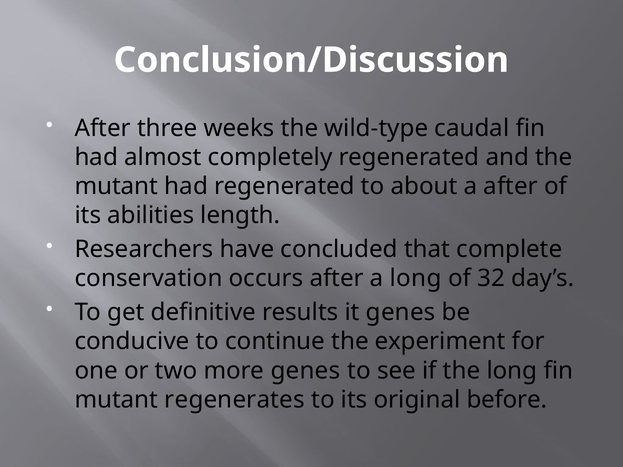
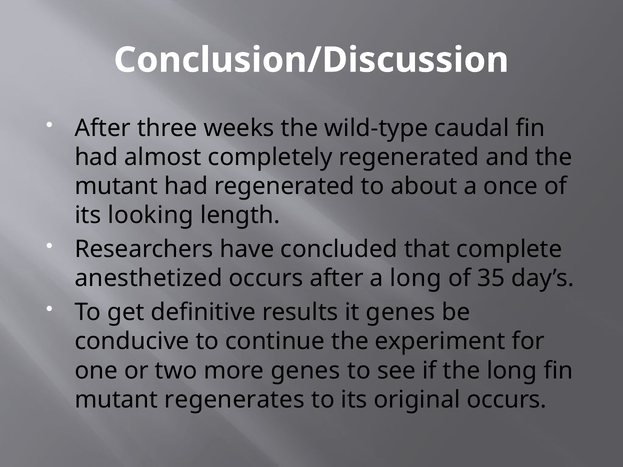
a after: after -> once (511, 187)
abilities: abilities -> looking (151, 216)
conservation: conservation -> anesthetized (149, 279)
32: 32 -> 35 (491, 279)
original before: before -> occurs (507, 400)
